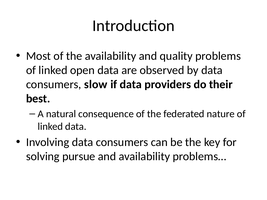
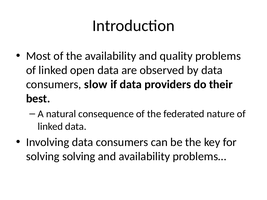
solving pursue: pursue -> solving (79, 157)
